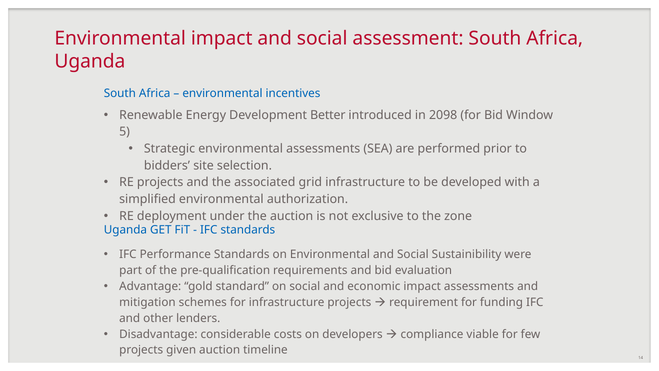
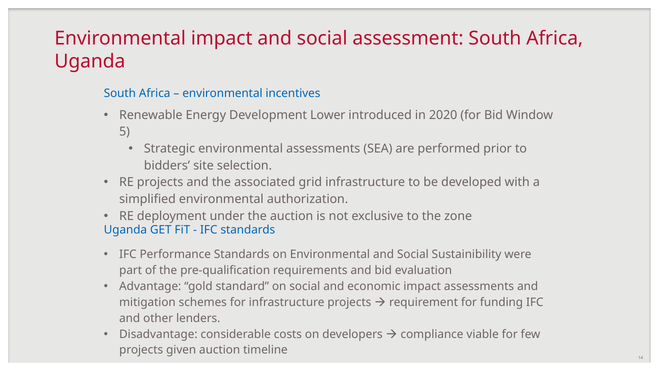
Better: Better -> Lower (328, 115)
2098: 2098 -> 2020 (443, 115)
